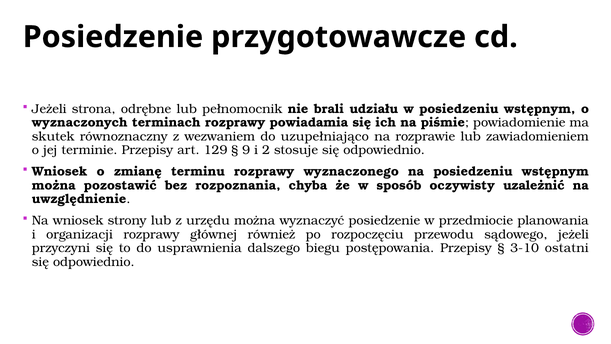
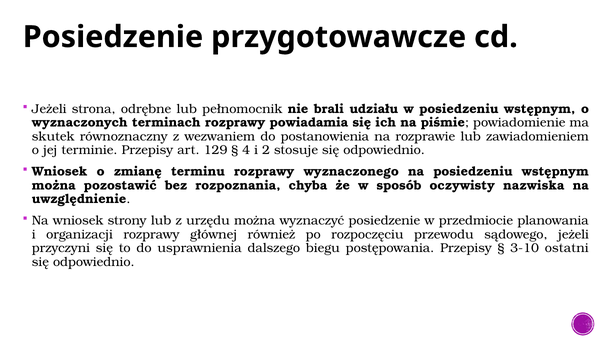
uzupełniająco: uzupełniająco -> postanowienia (325, 136)
9: 9 -> 4 (246, 150)
uzależnić: uzależnić -> nazwiska (534, 185)
